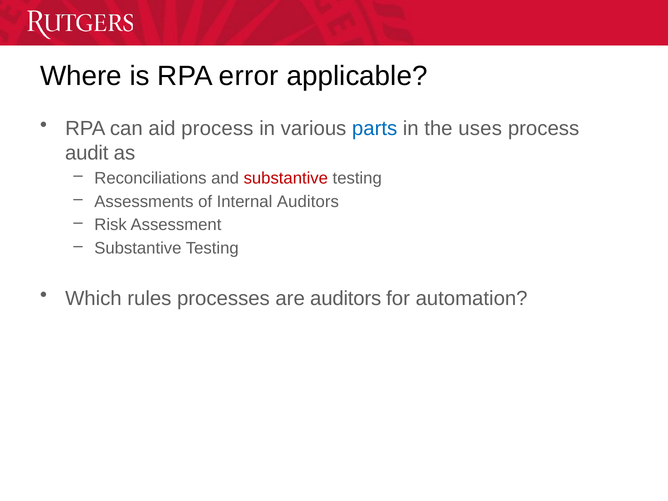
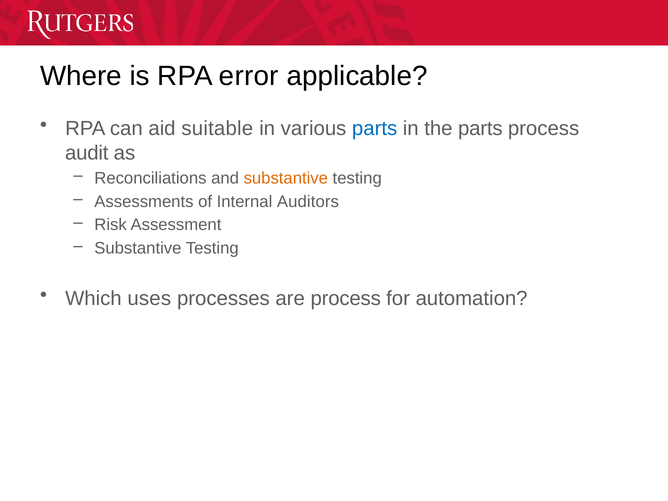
aid process: process -> suitable (217, 128)
the uses: uses -> parts (480, 128)
substantive colour: red -> orange (286, 178)
rules: rules -> uses (149, 298)
are auditors: auditors -> process (346, 298)
